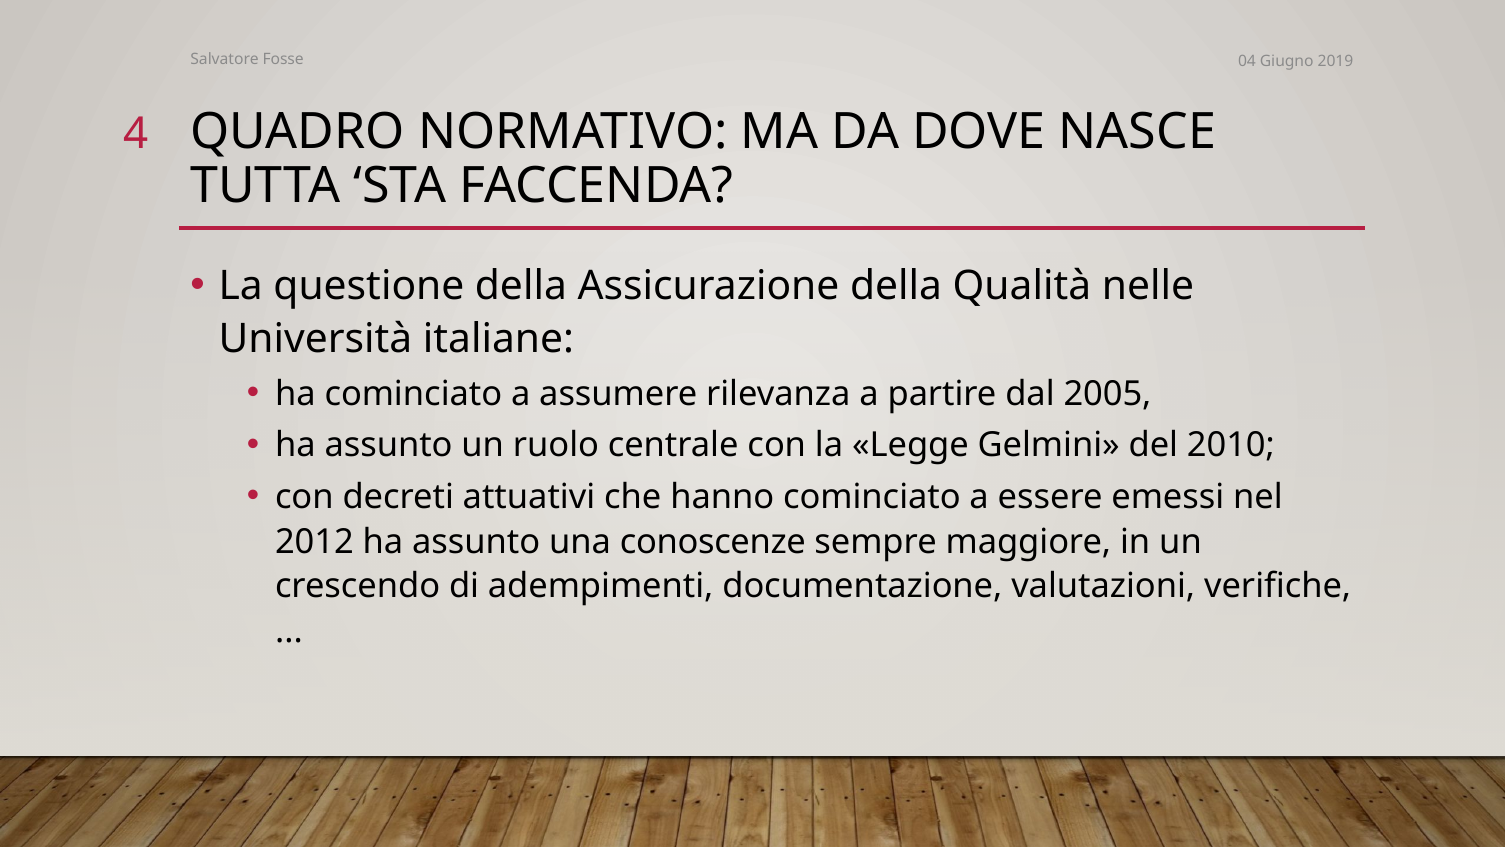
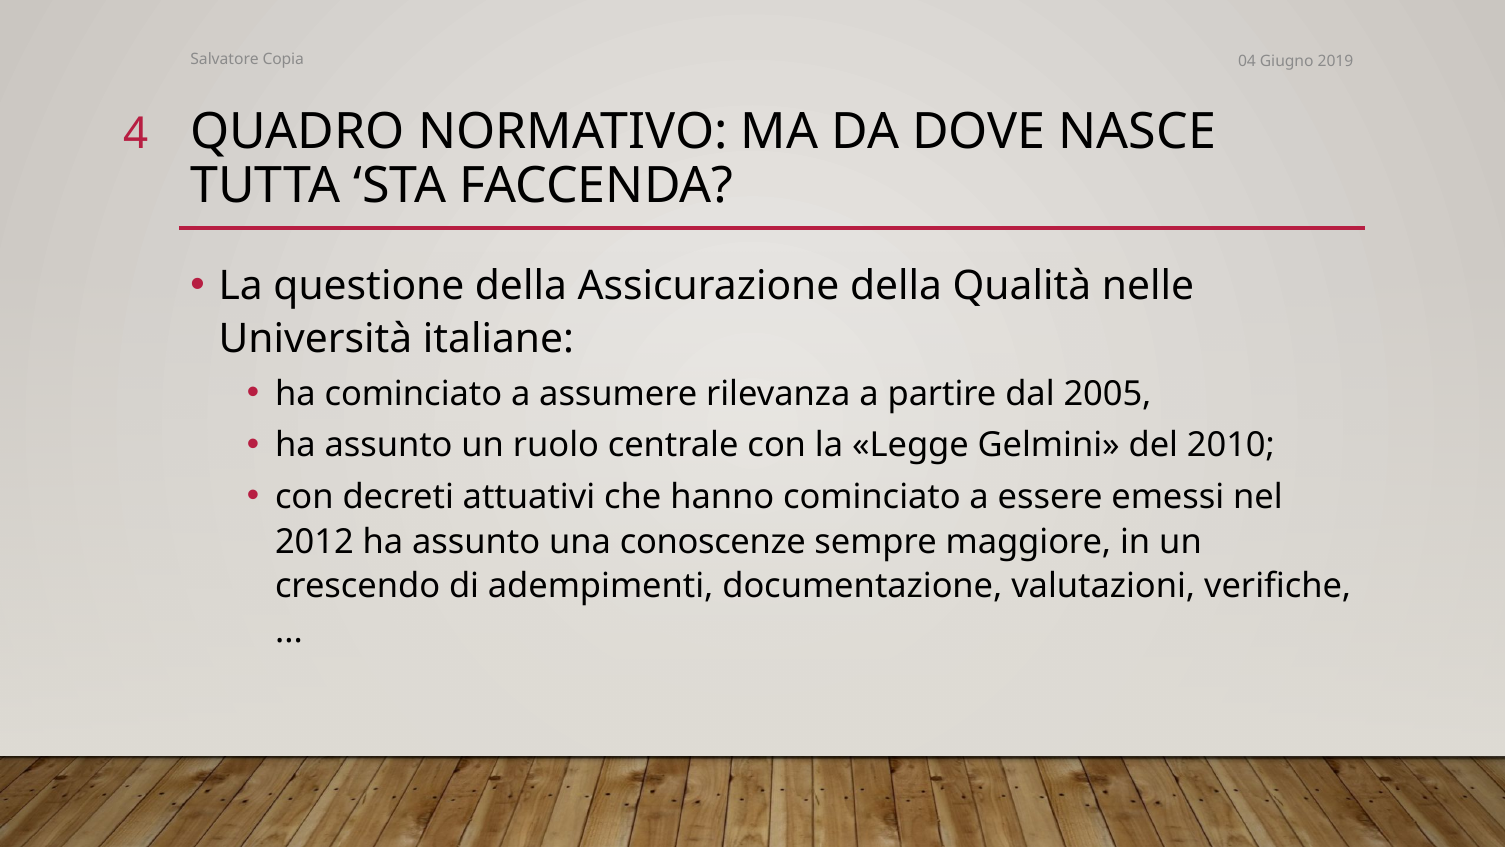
Fosse: Fosse -> Copia (283, 60)
